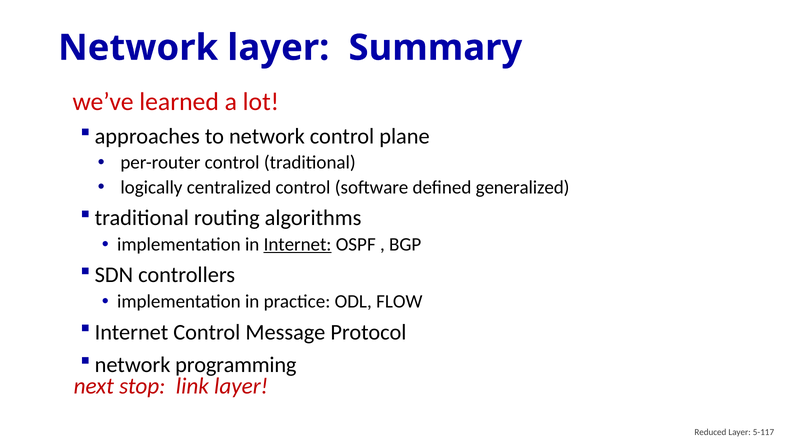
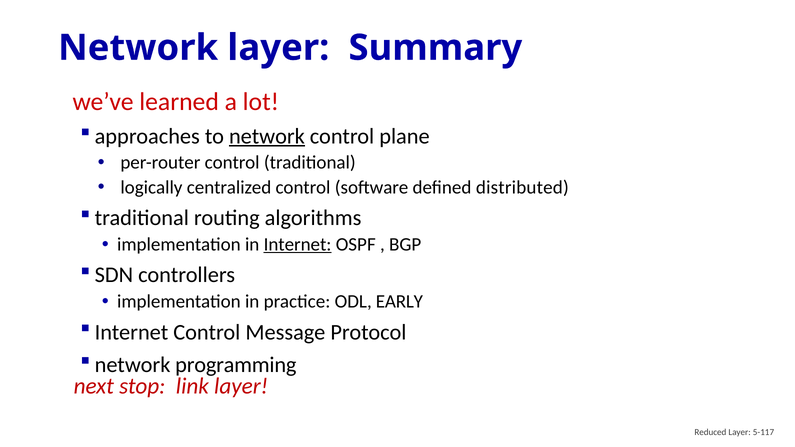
network underline: none -> present (267, 136)
generalized: generalized -> distributed (522, 187)
FLOW: FLOW -> EARLY (399, 302)
